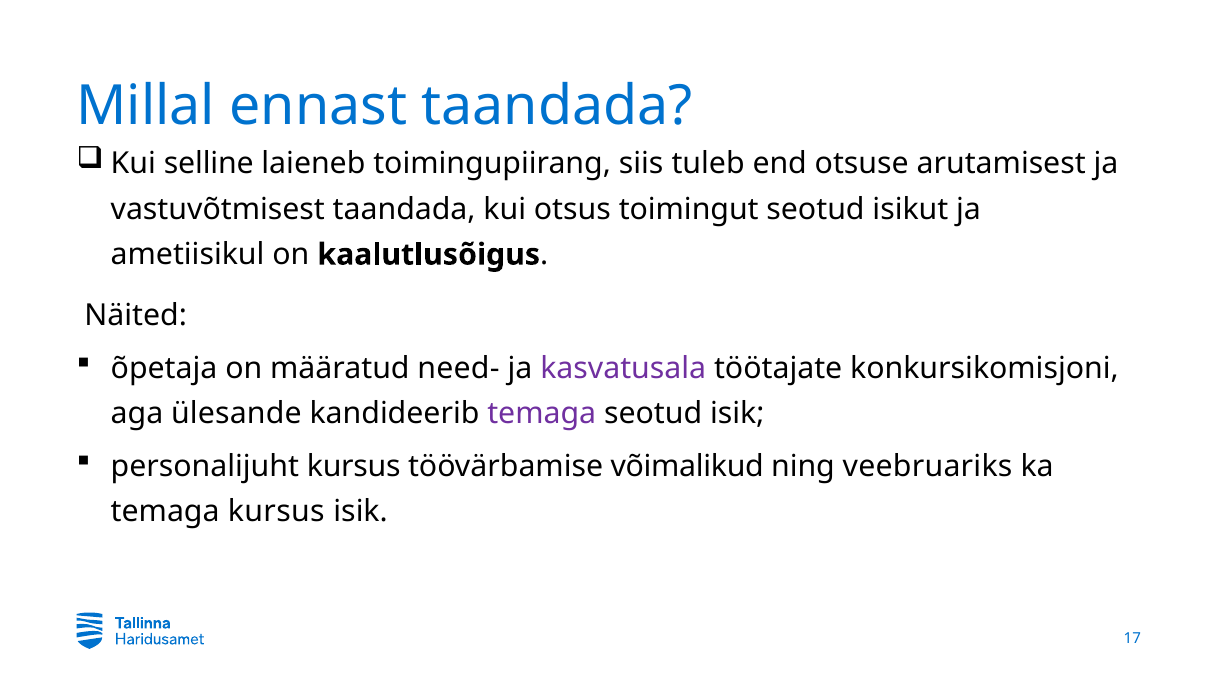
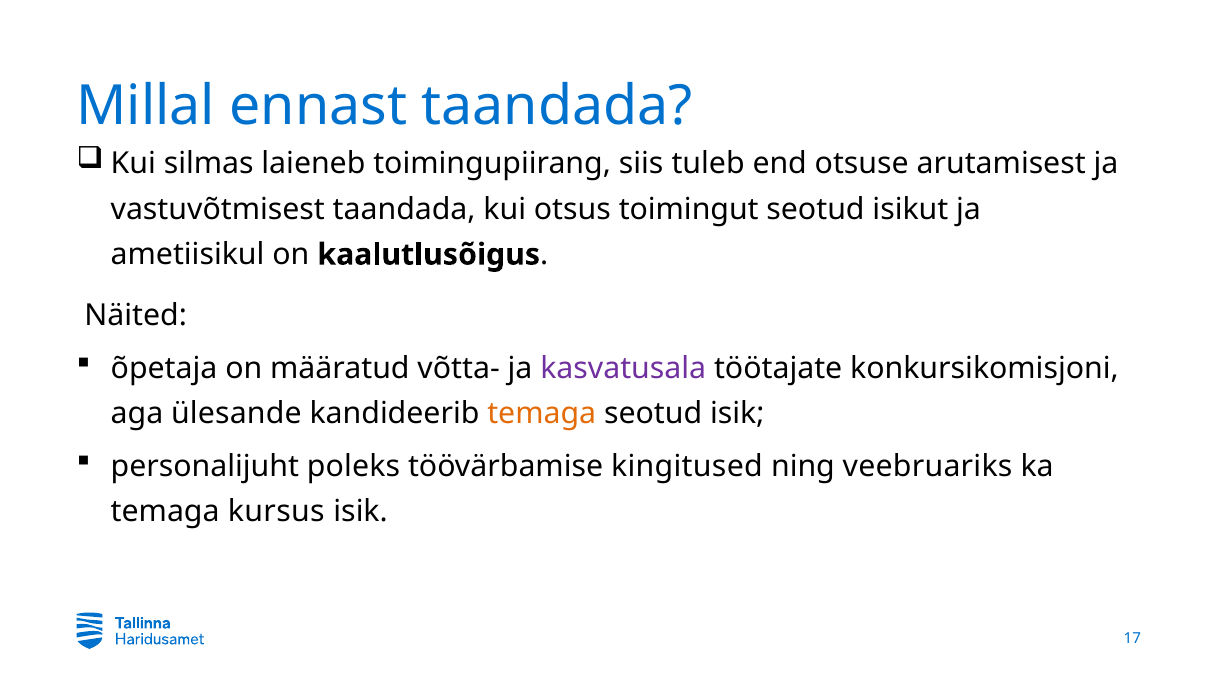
selline: selline -> silmas (209, 164)
need-: need- -> võtta- (459, 368)
temaga colour: purple -> orange (542, 414)
personalijuht kursus: kursus -> poleks (354, 467)
võimalikud: võimalikud -> kingitused (687, 467)
